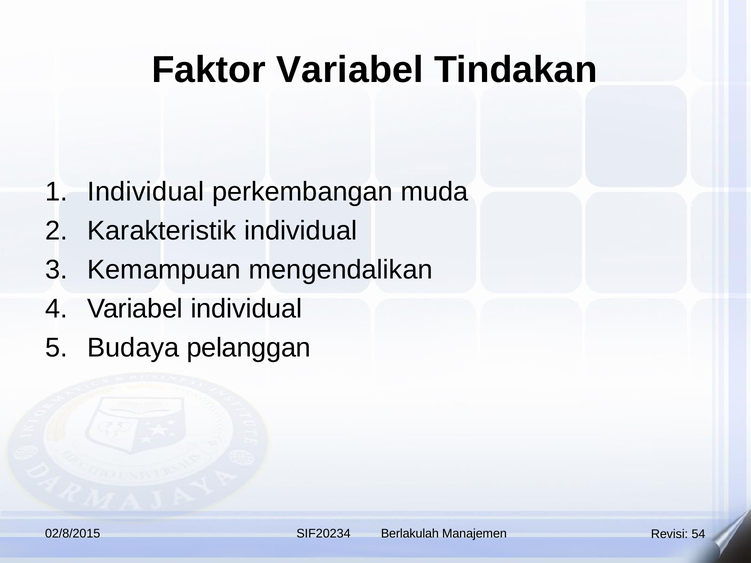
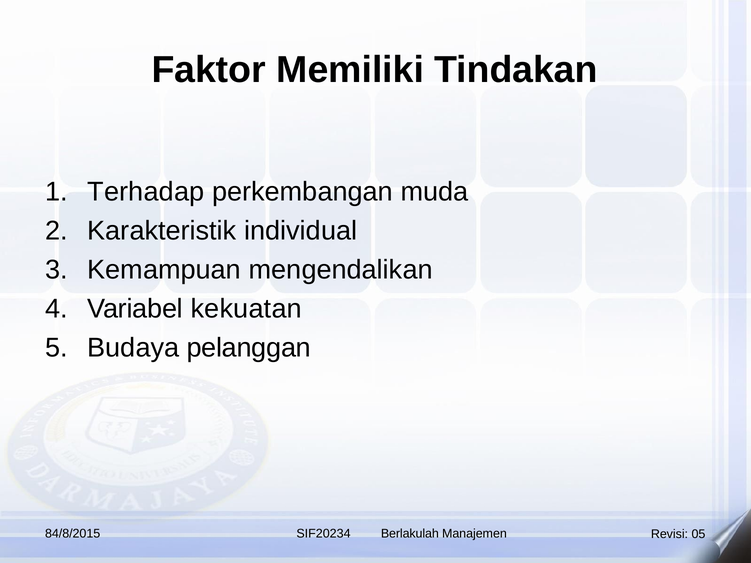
Faktor Variabel: Variabel -> Memiliki (350, 70)
Individual: Individual -> Terhadap (146, 192)
Variabel individual: individual -> kekuatan (246, 309)
02/8/2015: 02/8/2015 -> 84/8/2015 (73, 534)
54: 54 -> 05 (698, 534)
